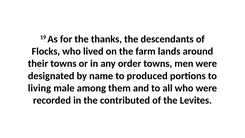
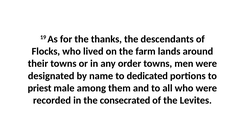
produced: produced -> dedicated (147, 76)
living: living -> priest (40, 88)
contributed: contributed -> consecrated (125, 100)
